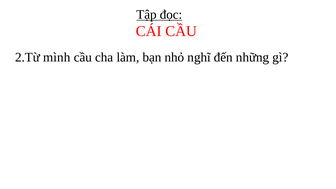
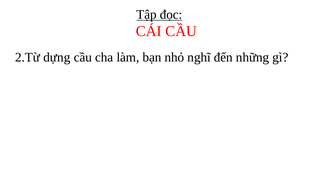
mình: mình -> dựng (57, 57)
